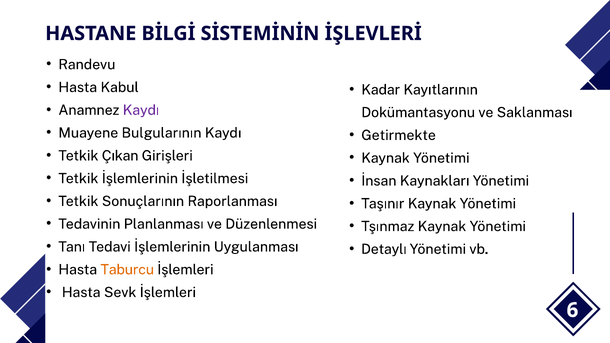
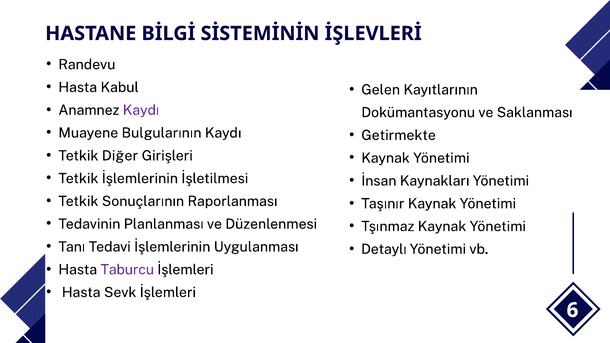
Kadar: Kadar -> Gelen (381, 90)
Çıkan: Çıkan -> Diğer (120, 156)
Taburcu colour: orange -> purple (127, 270)
